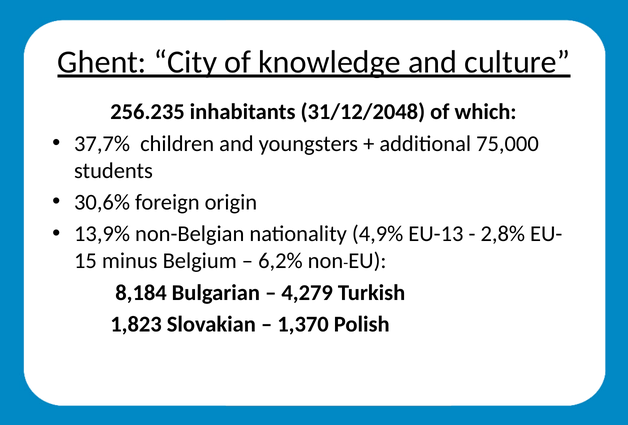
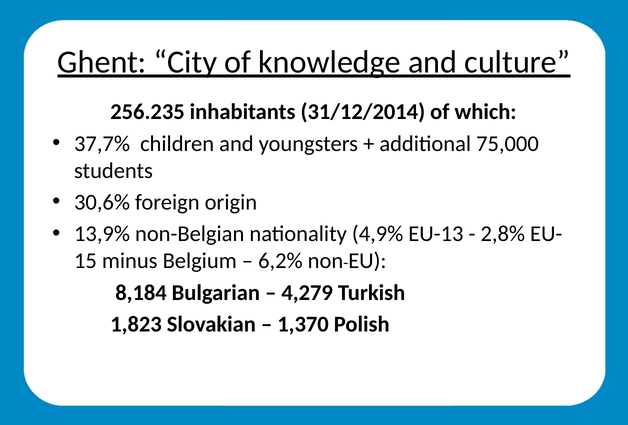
31/12/2048: 31/12/2048 -> 31/12/2014 (363, 112)
